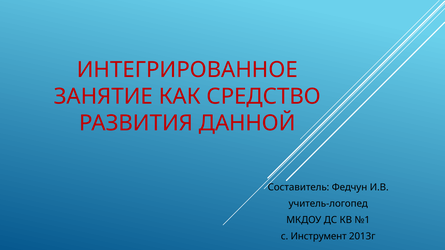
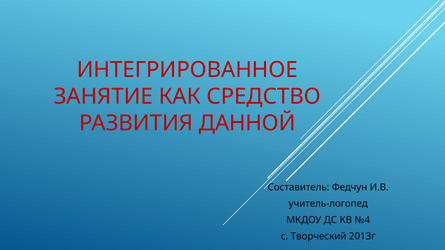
№1: №1 -> №4 (362, 220)
Инструмент: Инструмент -> Творческий (319, 237)
